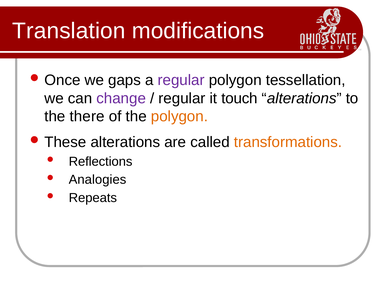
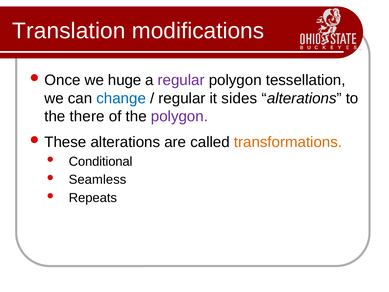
gaps: gaps -> huge (125, 80)
change colour: purple -> blue (121, 98)
touch: touch -> sides (239, 98)
polygon colour: orange -> purple (179, 116)
Reflections: Reflections -> Conditional (101, 161)
Analogies: Analogies -> Seamless (97, 179)
